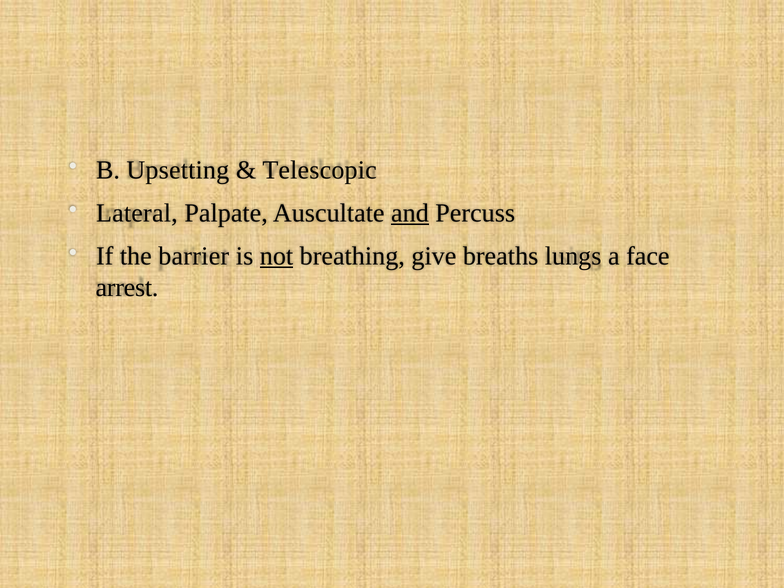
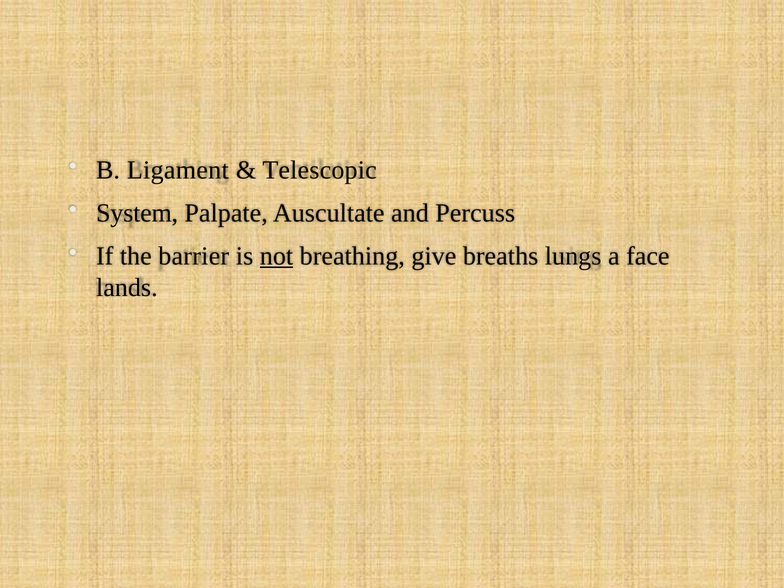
Upsetting: Upsetting -> Ligament (178, 170)
Lateral: Lateral -> System (137, 213)
and underline: present -> none (410, 213)
arrest: arrest -> lands (127, 288)
